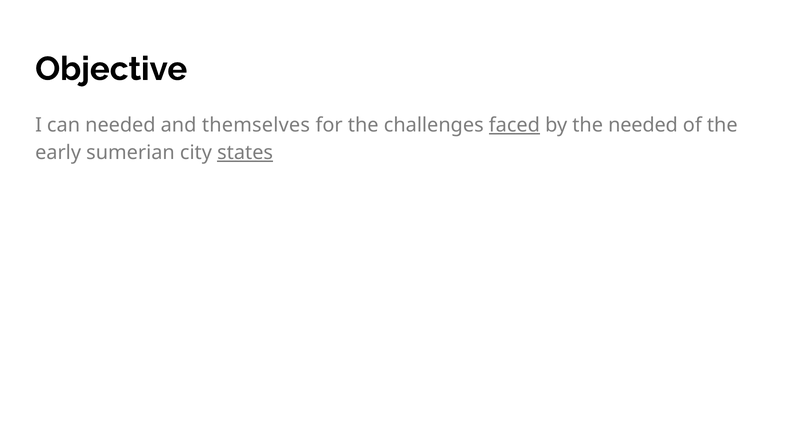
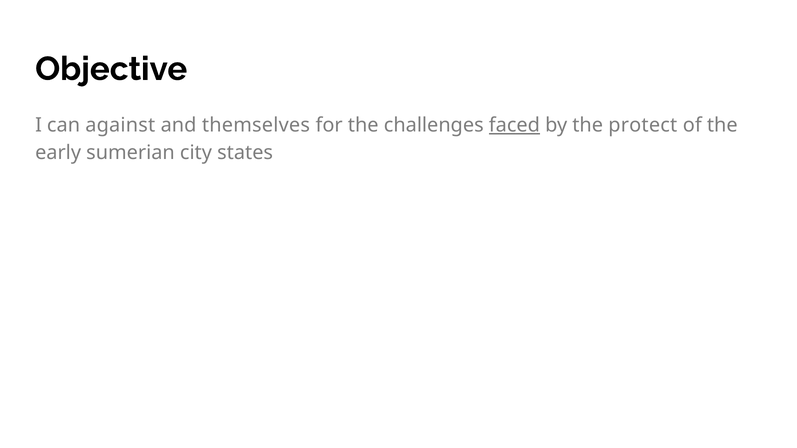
can needed: needed -> against (120, 125)
the needed: needed -> protect (643, 125)
states underline: present -> none (245, 153)
